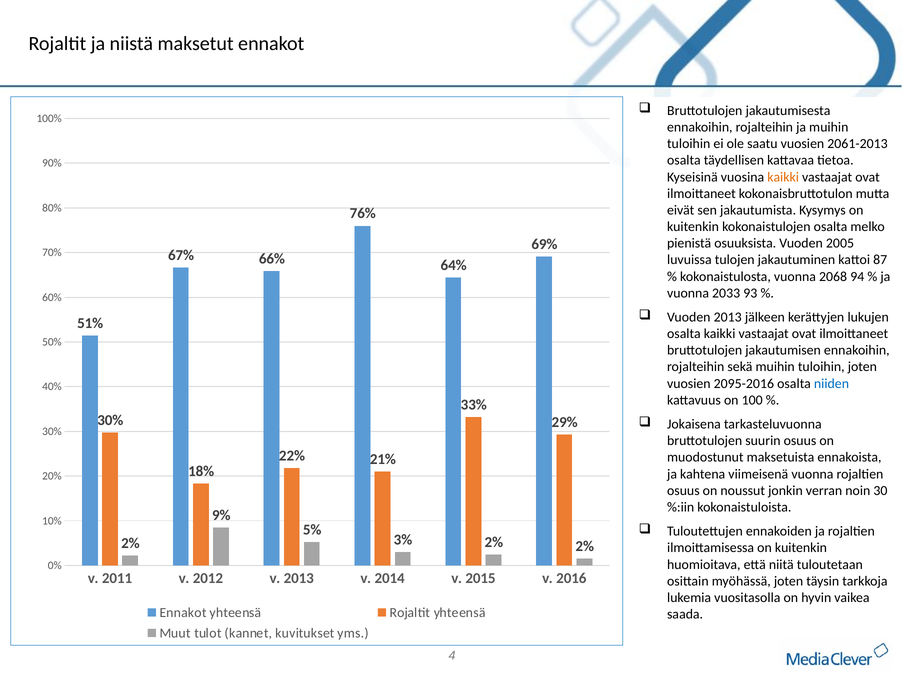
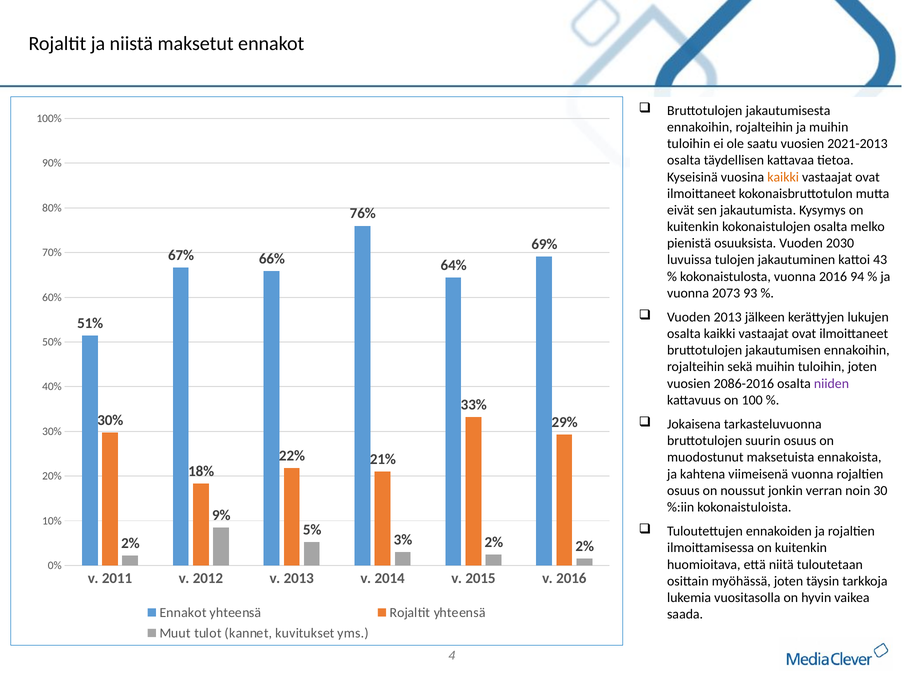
2061-2013: 2061-2013 -> 2021-2013 (858, 144)
2005: 2005 -> 2030 (840, 243)
87: 87 -> 43 (880, 260)
vuonna 2068: 2068 -> 2016 (833, 276)
2033: 2033 -> 2073 (726, 293)
2095-2016: 2095-2016 -> 2086-2016 (744, 384)
niiden colour: blue -> purple (831, 384)
